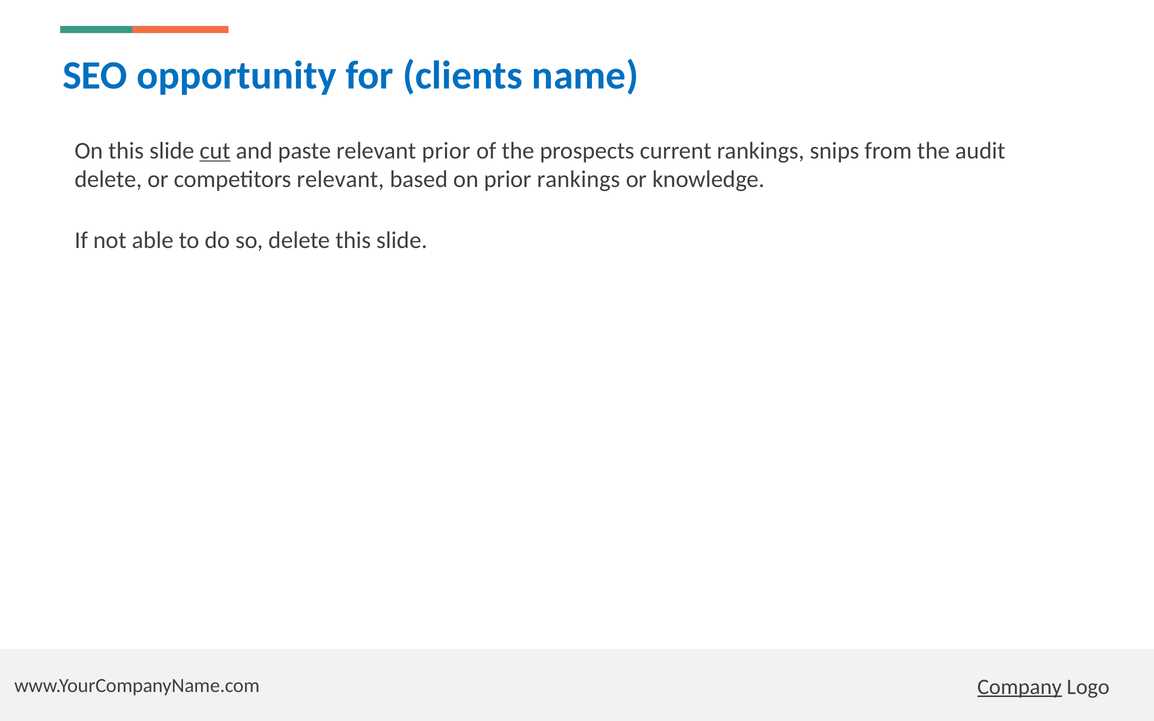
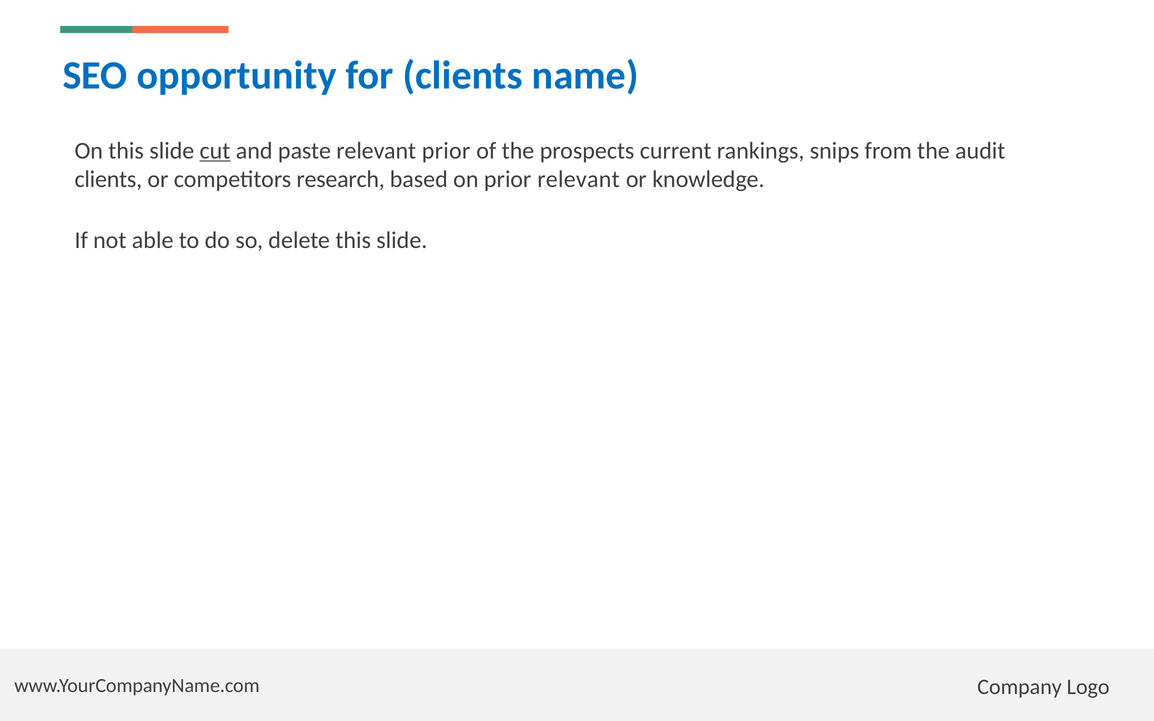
delete: delete -> clients (108, 180)
competitors relevant: relevant -> research (341, 180)
prior rankings: rankings -> relevant (578, 180)
Company underline: present -> none (1020, 687)
